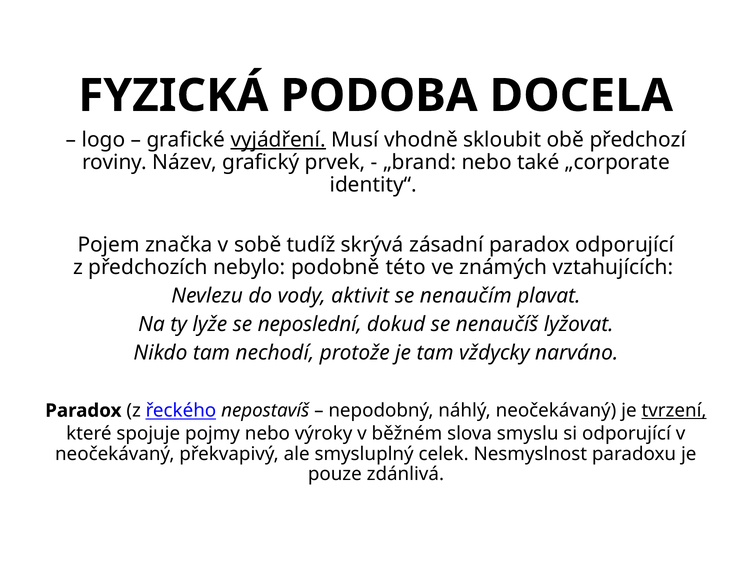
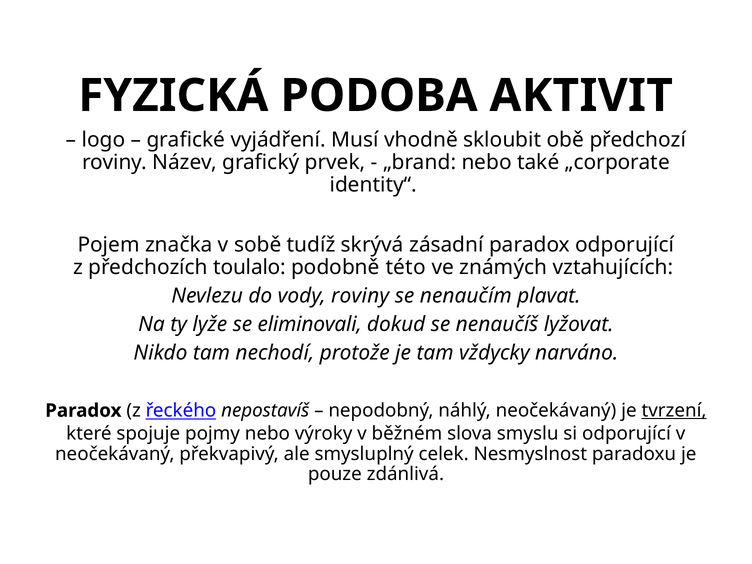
DOCELA: DOCELA -> AKTIVIT (581, 96)
vyjádření underline: present -> none (278, 140)
nebylo: nebylo -> toulalo (250, 267)
vody aktivit: aktivit -> roviny (360, 296)
neposlední: neposlední -> eliminovali (310, 324)
